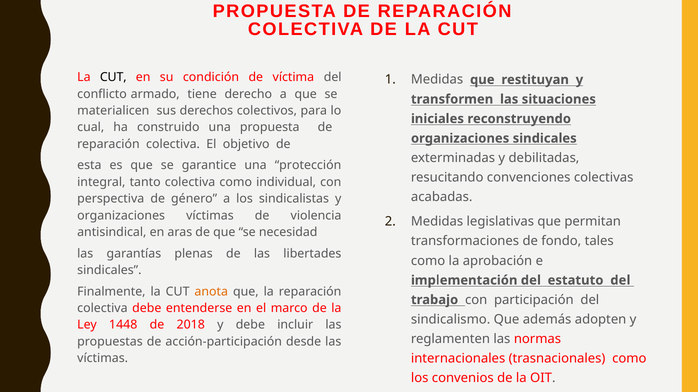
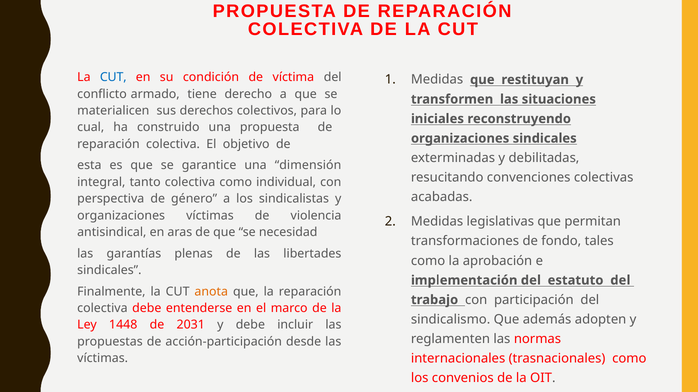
CUT colour: black -> blue (113, 77)
protección: protección -> dimensión (308, 166)
2018: 2018 -> 2031 (191, 325)
